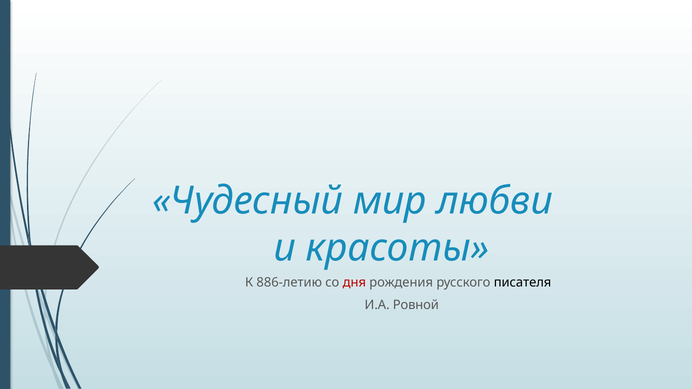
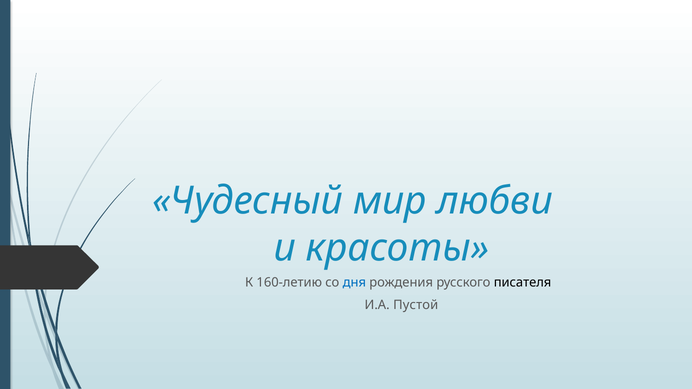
886-летию: 886-летию -> 160-летию (289, 282)
дня colour: red -> blue (354, 282)
Ровной: Ровной -> Пустой (416, 305)
